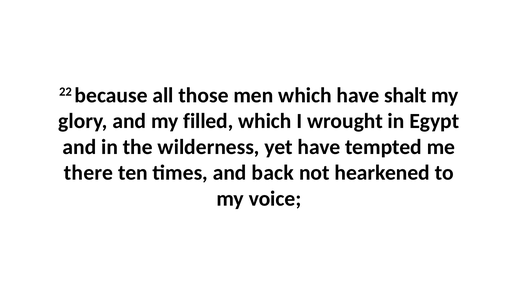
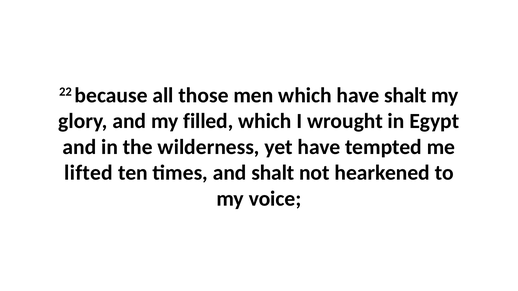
there: there -> lifted (89, 173)
and back: back -> shalt (273, 173)
